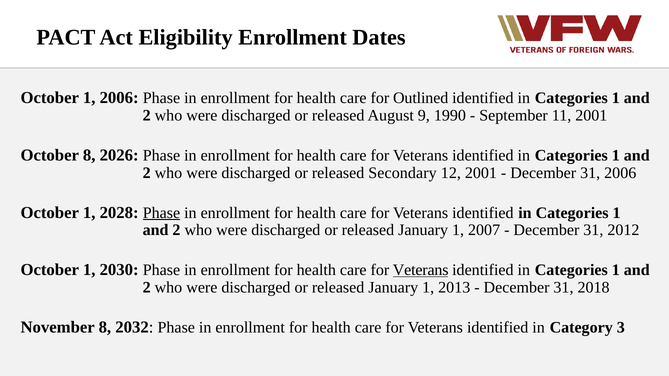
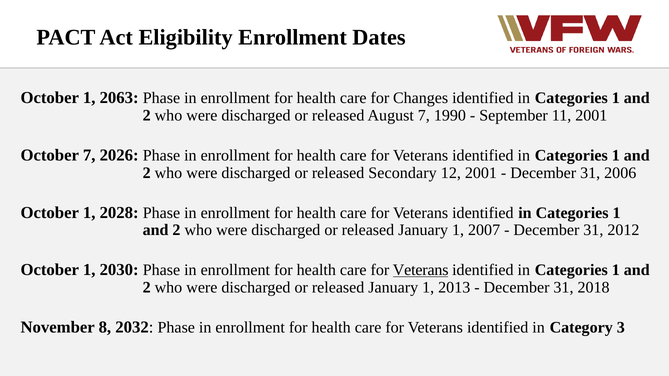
1 2006: 2006 -> 2063 (119, 98)
Outlined: Outlined -> Changes (421, 98)
August 9: 9 -> 7 (424, 116)
October 8: 8 -> 7 (89, 155)
Phase underline: present -> none (161, 213)
